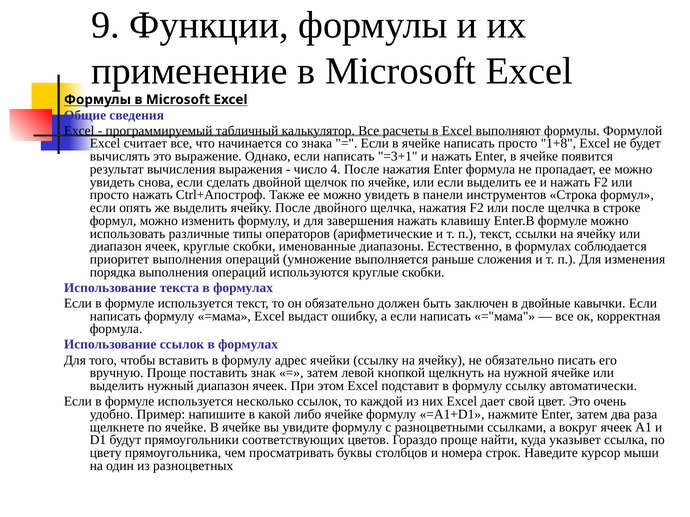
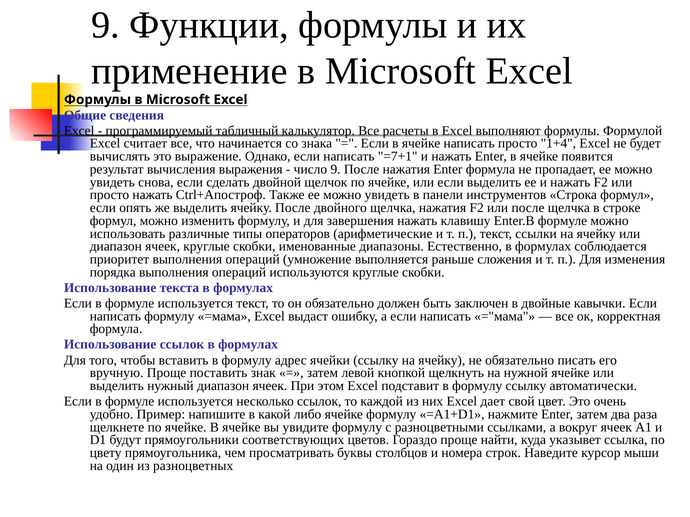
1+8: 1+8 -> 1+4 (558, 144)
=3+1: =3+1 -> =7+1 (398, 157)
число 4: 4 -> 9 (336, 169)
